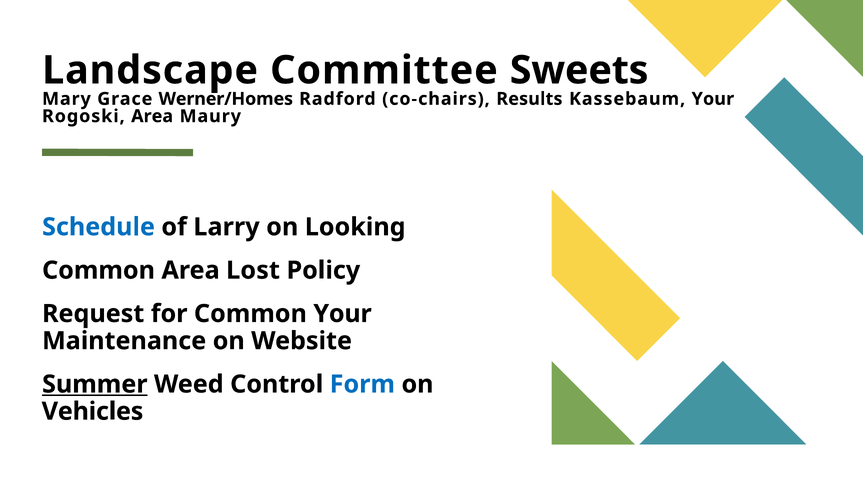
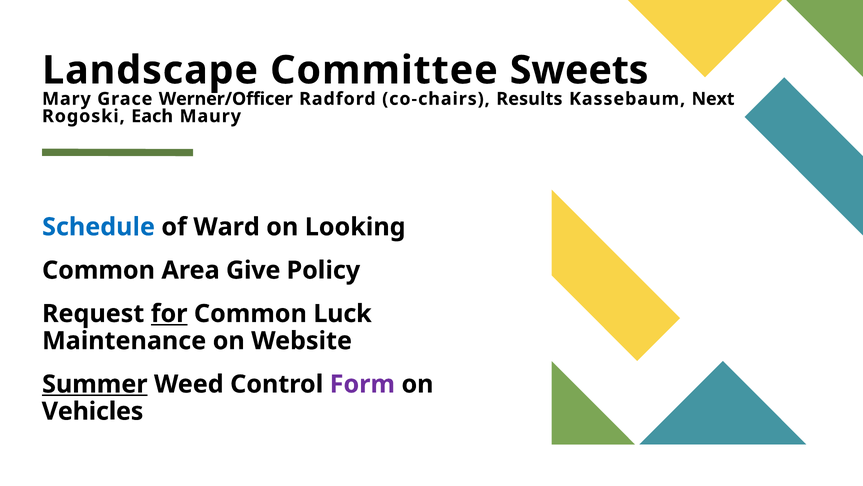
Werner/Homes: Werner/Homes -> Werner/Officer (226, 99)
Kassebaum Your: Your -> Next (713, 99)
Rogoski Area: Area -> Each (152, 116)
Larry: Larry -> Ward (227, 227)
Lost: Lost -> Give (253, 270)
for underline: none -> present (169, 313)
Common Your: Your -> Luck (343, 313)
Form colour: blue -> purple (362, 384)
